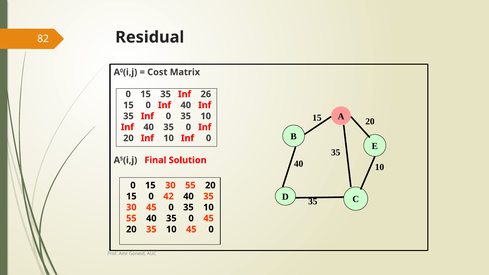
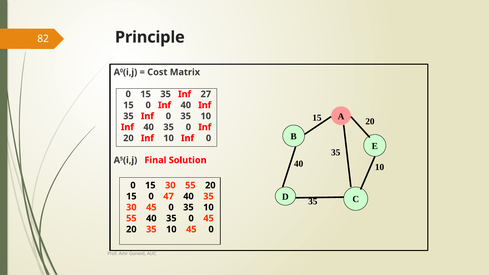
Residual: Residual -> Principle (150, 37)
26: 26 -> 27 (206, 94)
42: 42 -> 47 (169, 196)
